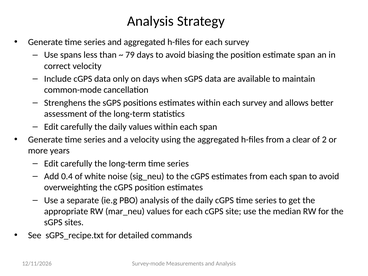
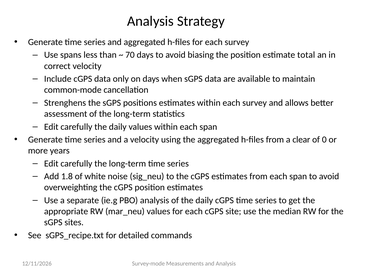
79: 79 -> 70 (130, 55)
estimate span: span -> total (306, 55)
2: 2 -> 0 (324, 140)
0.4: 0.4 -> 1.8 (67, 176)
